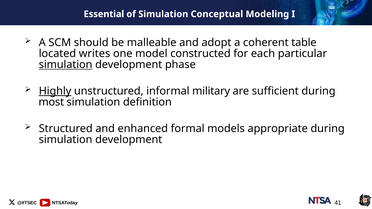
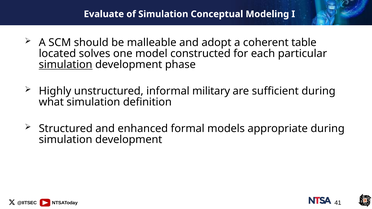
Essential: Essential -> Evaluate (104, 14)
writes: writes -> solves (95, 54)
Highly underline: present -> none (55, 91)
most: most -> what (51, 102)
